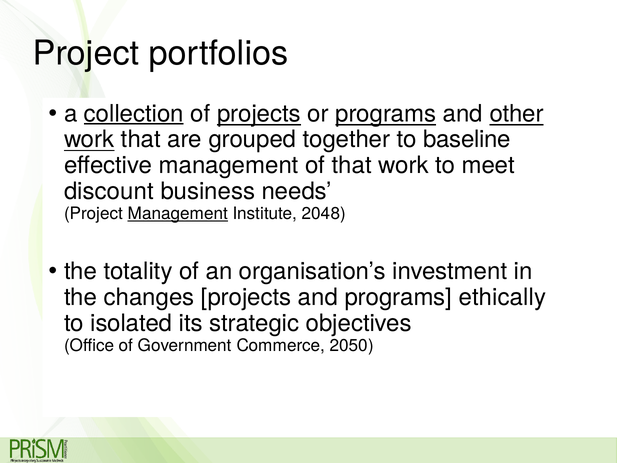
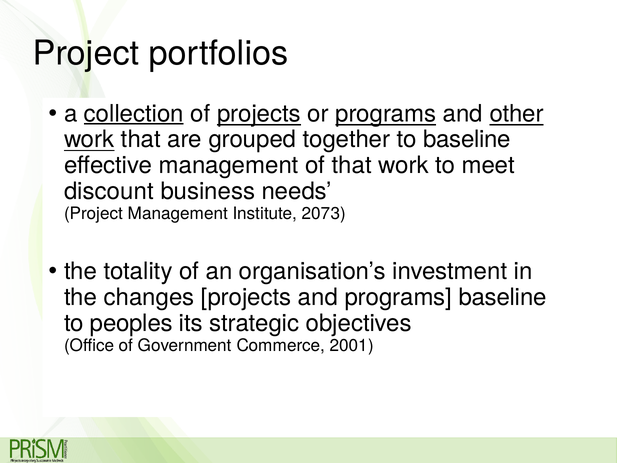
Management underline: present -> none (178, 213)
2048: 2048 -> 2073 (324, 213)
programs ethically: ethically -> baseline (503, 297)
isolated: isolated -> peoples (131, 323)
2050: 2050 -> 2001 (352, 345)
